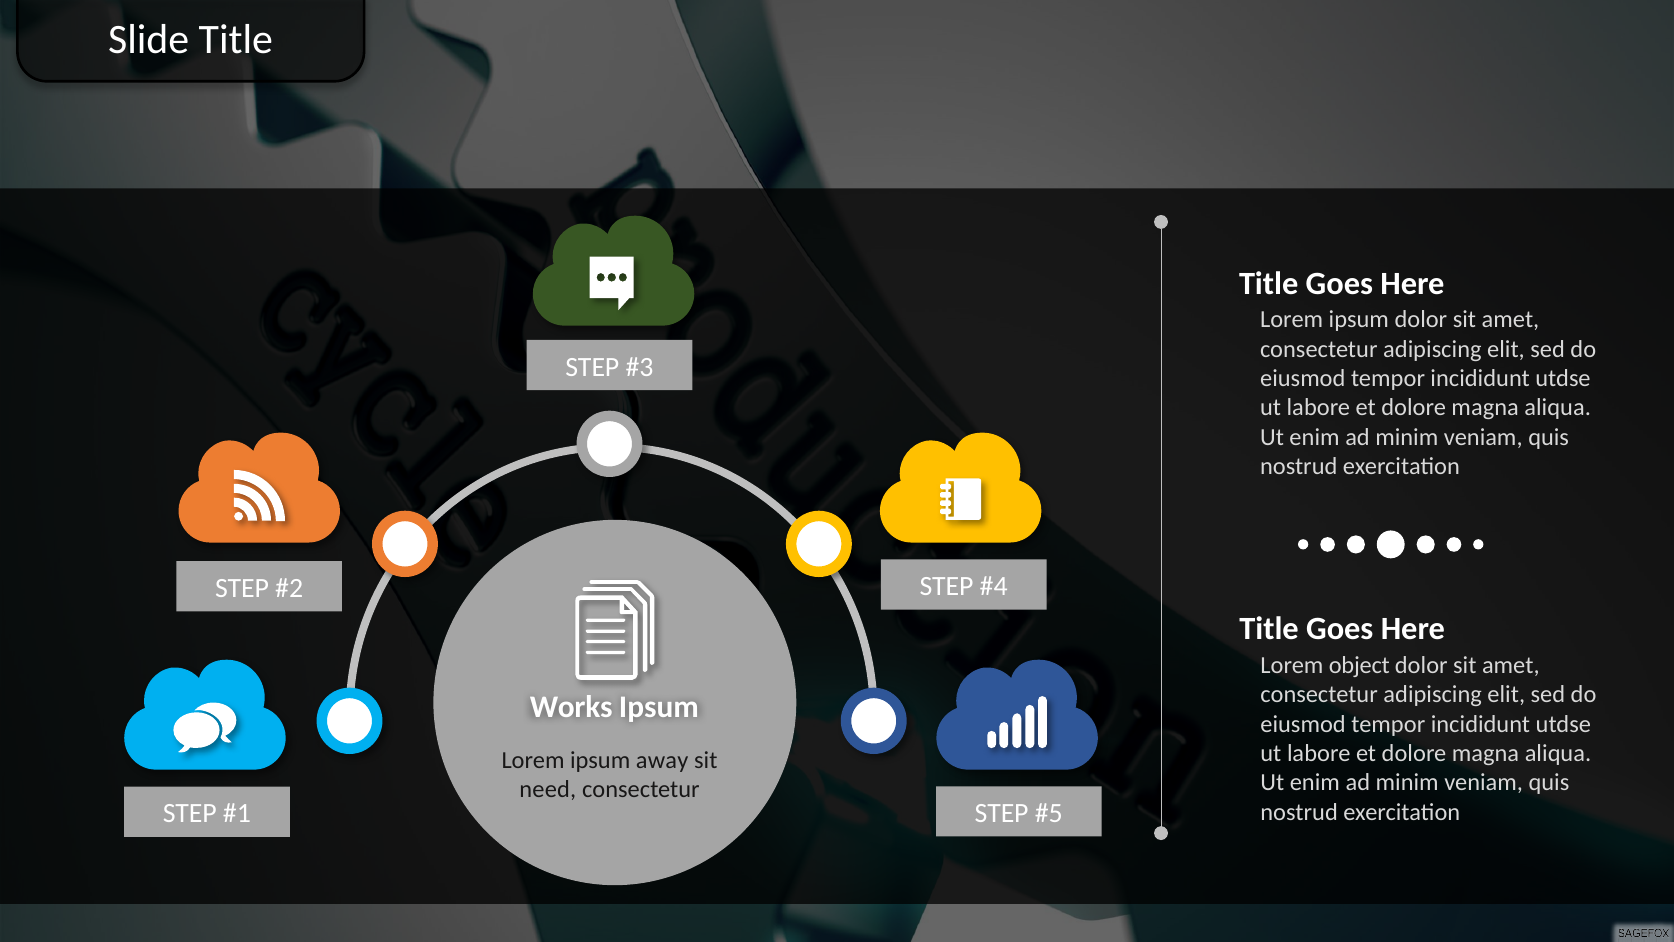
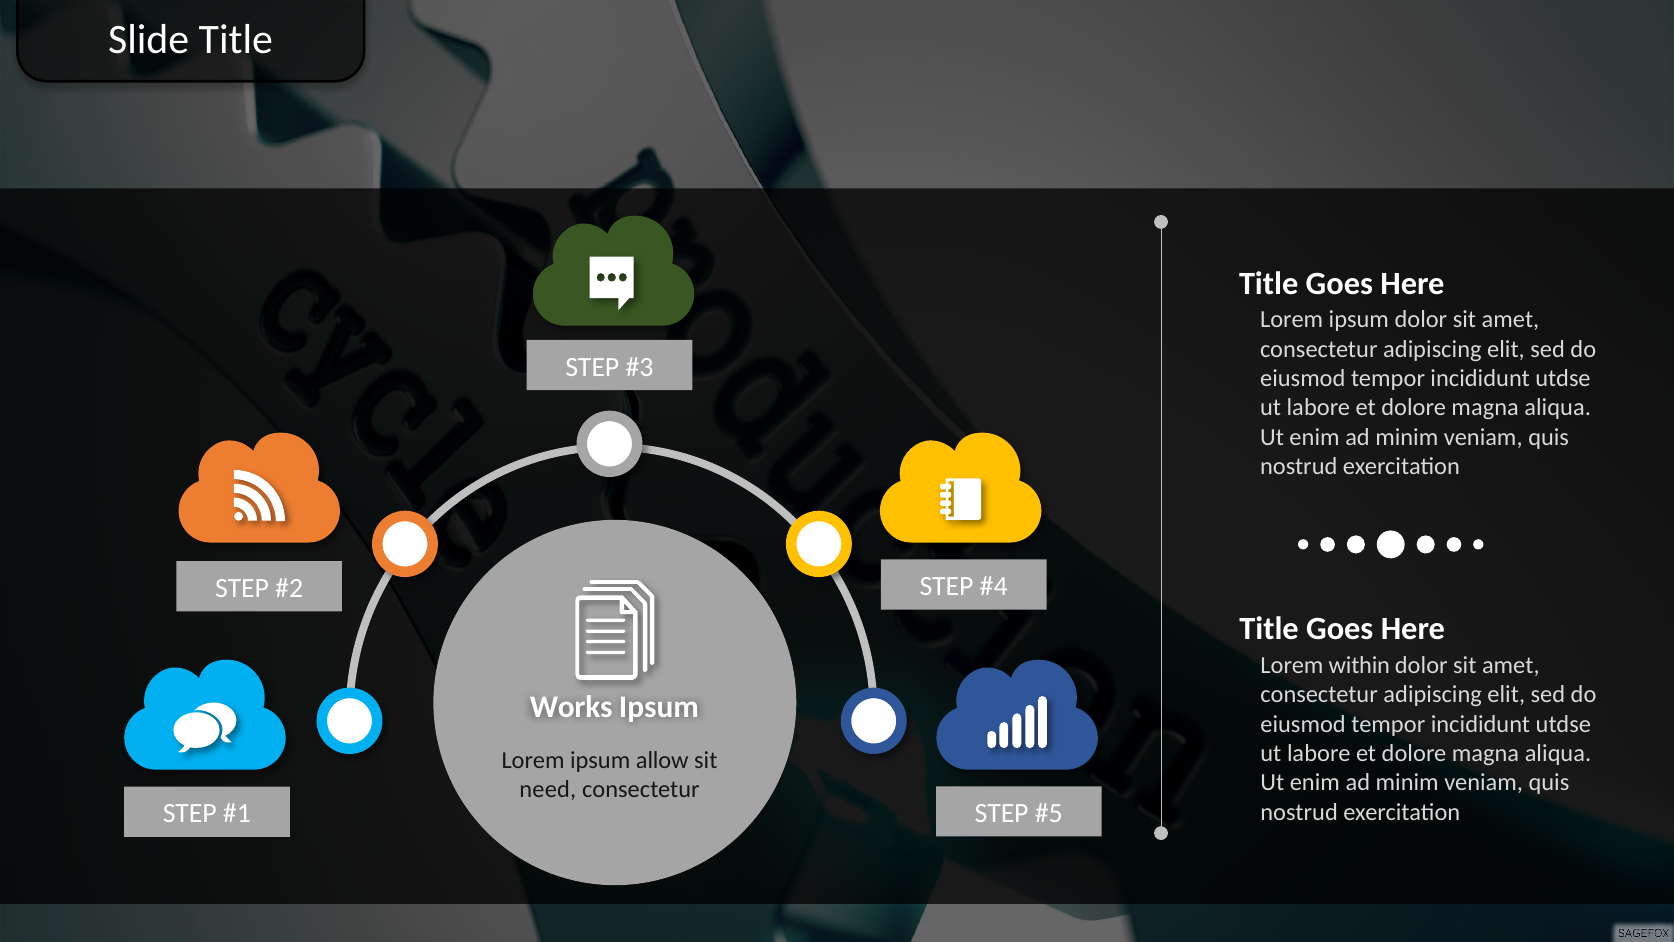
object: object -> within (1359, 665)
away: away -> allow (662, 760)
